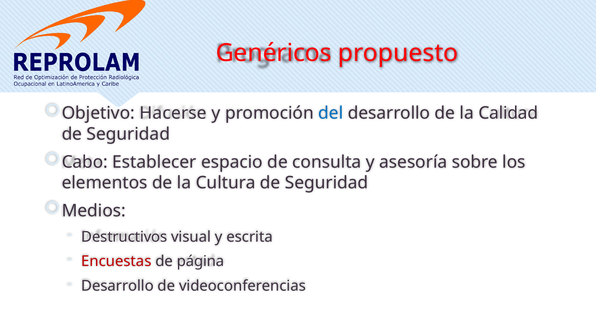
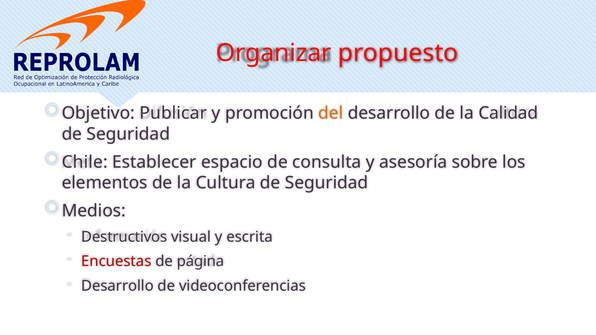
Genéricos: Genéricos -> Organizar (274, 53)
Hacerse: Hacerse -> Publicar (173, 113)
del colour: blue -> orange (331, 113)
Cabo: Cabo -> Chile (85, 162)
